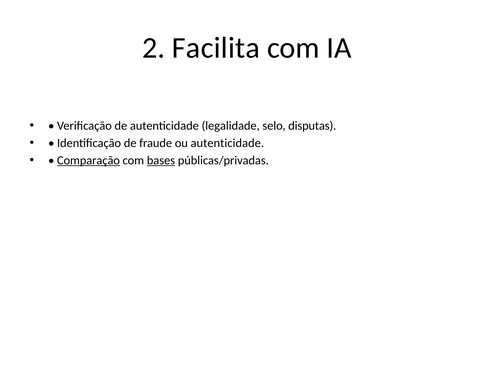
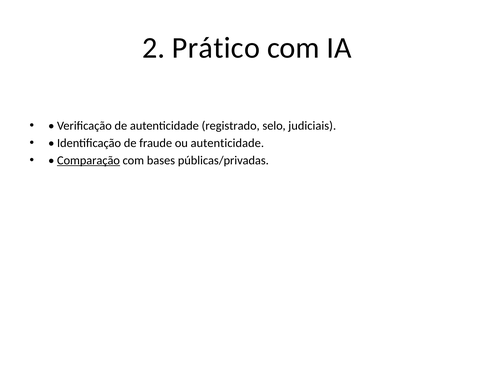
Facilita: Facilita -> Prático (216, 48)
legalidade: legalidade -> registrado (231, 126)
disputas: disputas -> judiciais (312, 126)
bases underline: present -> none (161, 161)
